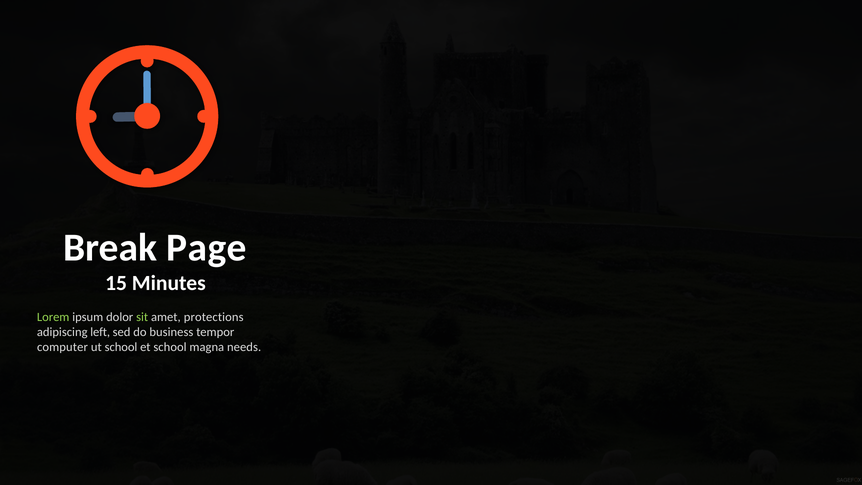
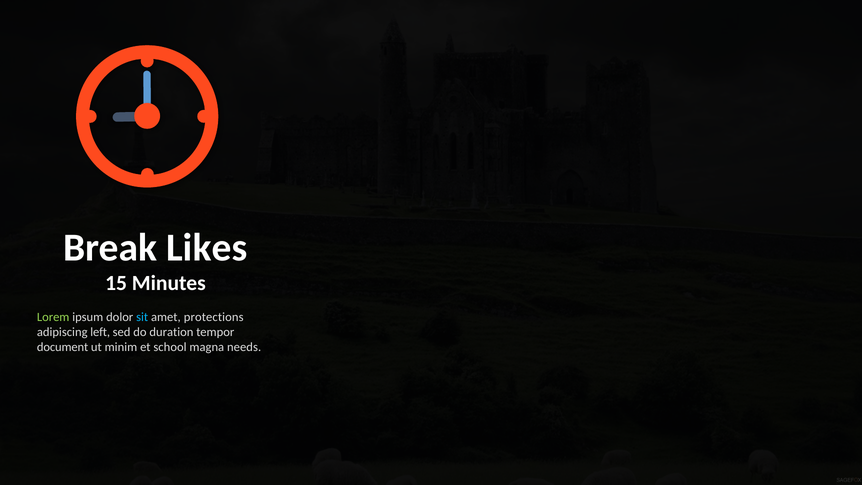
Page: Page -> Likes (207, 248)
sit colour: light green -> light blue (142, 317)
business: business -> duration (171, 332)
computer: computer -> document (63, 347)
ut school: school -> minim (121, 347)
